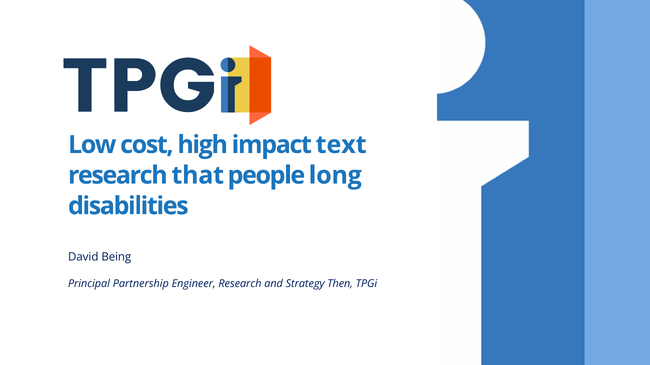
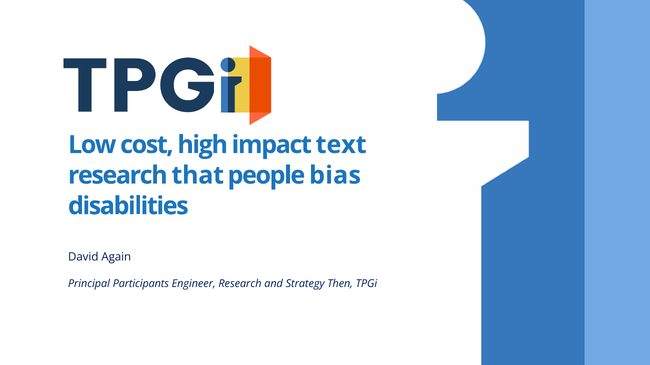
long: long -> bias (335, 176)
Being: Being -> Again (116, 257)
Partnership: Partnership -> Participants (141, 284)
